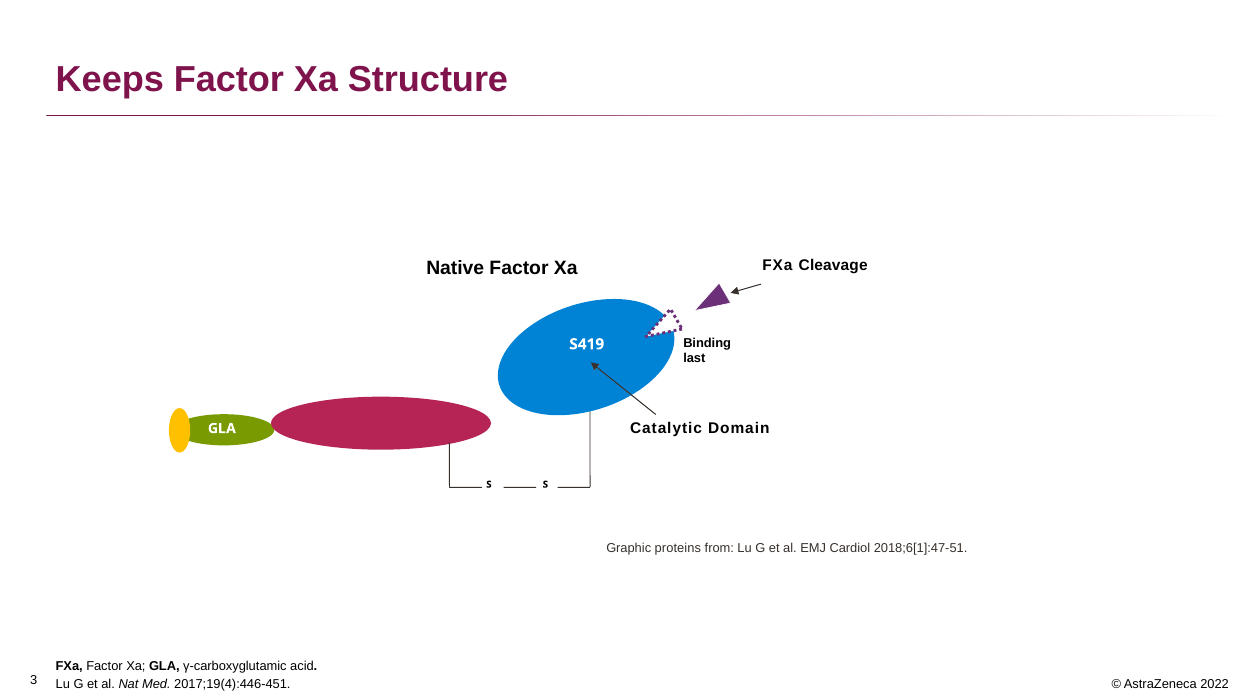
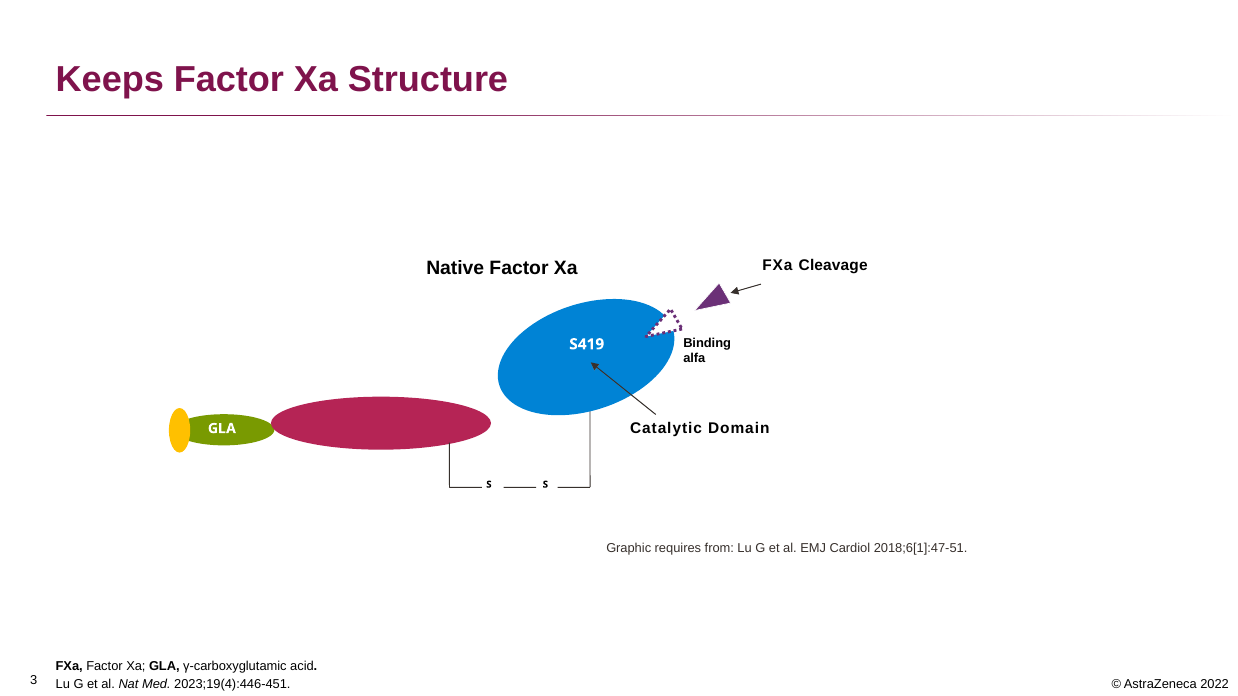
last: last -> alfa (694, 359)
proteins: proteins -> requires (678, 548)
2017;19(4):446-451: 2017;19(4):446-451 -> 2023;19(4):446-451 (232, 685)
